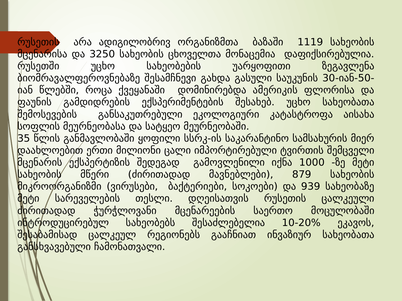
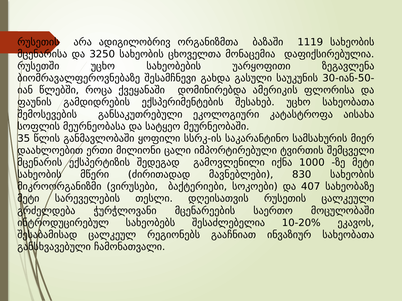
879: 879 -> 830 (302, 175)
939: 939 -> 407 (311, 187)
ძირითადად: ძირითადად -> გრძელდება (46, 211)
